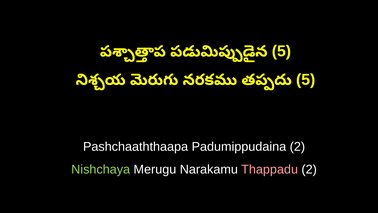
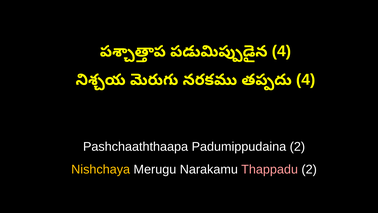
5: 5 -> 4 (282, 51)
5: 5 -> 4 (306, 80)
Nishchaya colour: light green -> yellow (101, 169)
